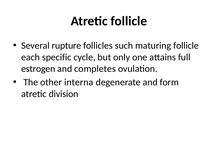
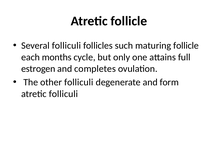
Several rupture: rupture -> folliculi (66, 46)
specific: specific -> months (57, 57)
other interna: interna -> folliculi (79, 83)
atretic division: division -> folliculi (63, 94)
